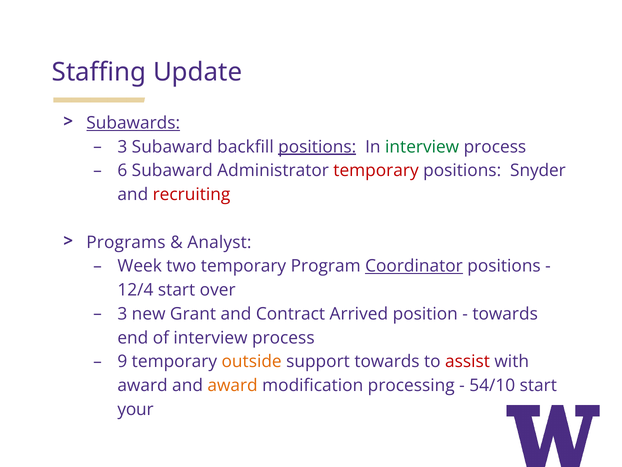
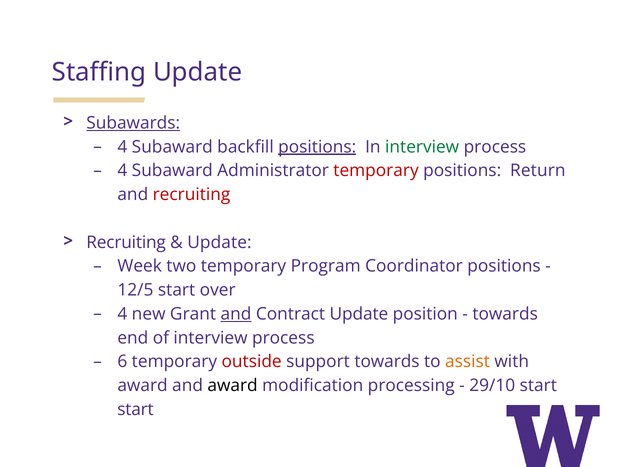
3: 3 -> 4 (122, 147)
6: 6 -> 4 (122, 170)
Snyder: Snyder -> Return (538, 170)
Programs: Programs -> Recruiting (126, 242)
Analyst: Analyst -> Update (219, 242)
Coordinator underline: present -> none (414, 266)
12/4: 12/4 -> 12/5 (135, 290)
3: 3 -> 4 (122, 314)
and underline: none -> present (236, 314)
Contract Arrived: Arrived -> Update (359, 314)
9: 9 -> 6 (122, 361)
outside colour: orange -> red (252, 361)
assist colour: red -> orange (468, 361)
award colour: orange -> black (233, 385)
54/10: 54/10 -> 29/10 (492, 385)
your: your -> start (136, 409)
